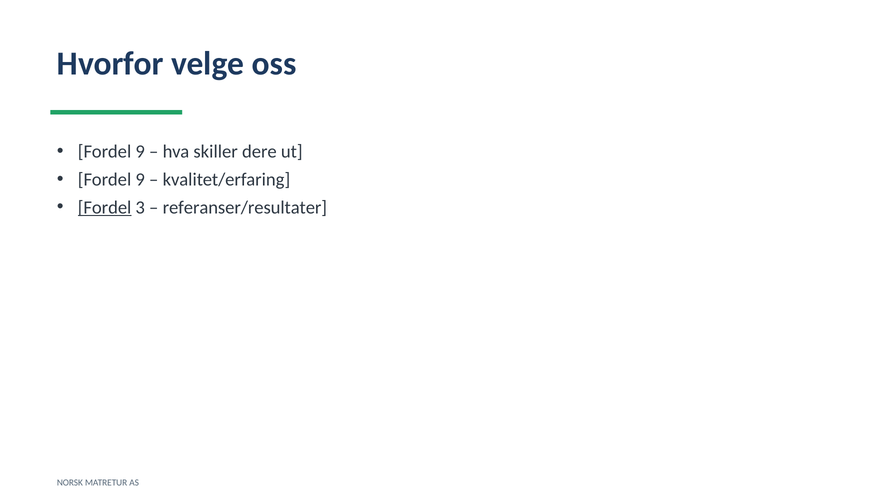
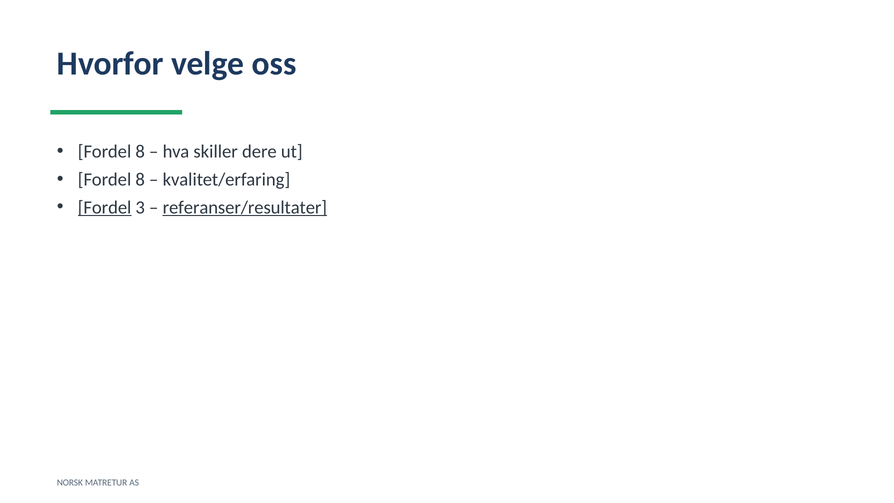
9: 9 -> 8 (140, 151)
9: 9 -> 8 (140, 179)
referanser/resultater underline: none -> present (245, 207)
